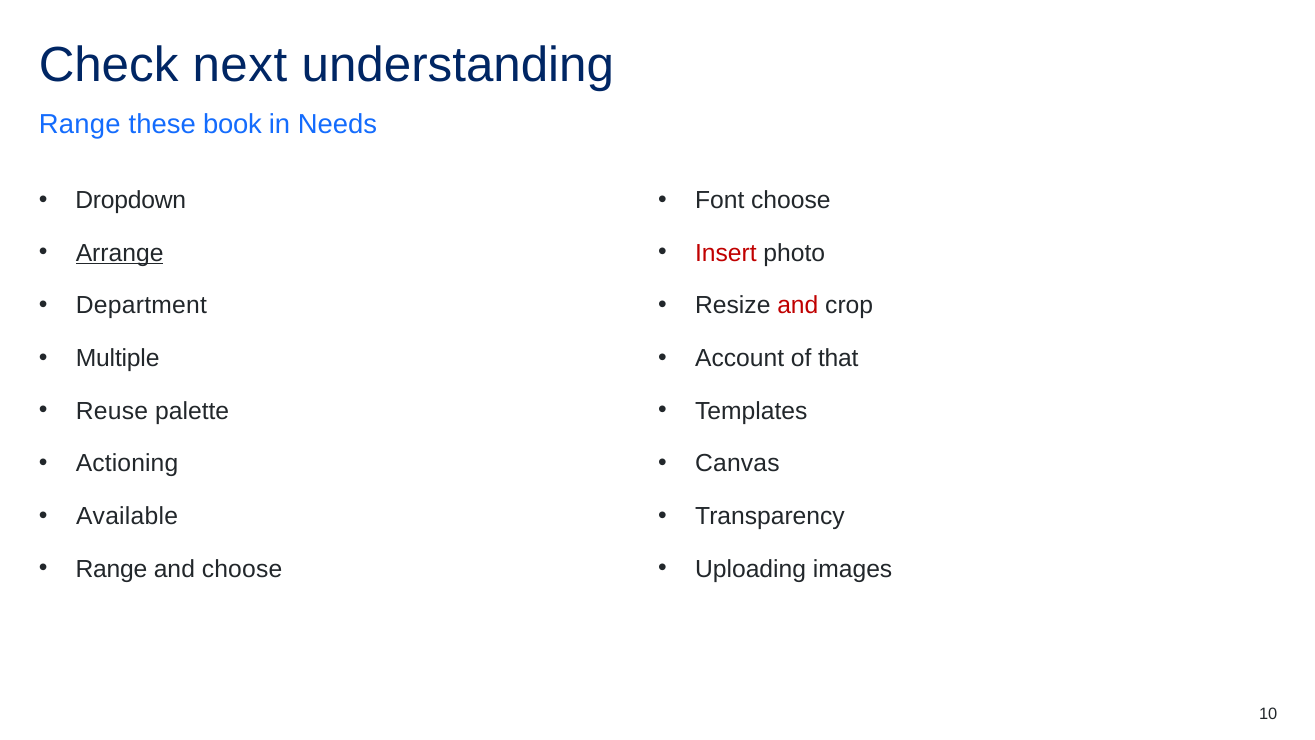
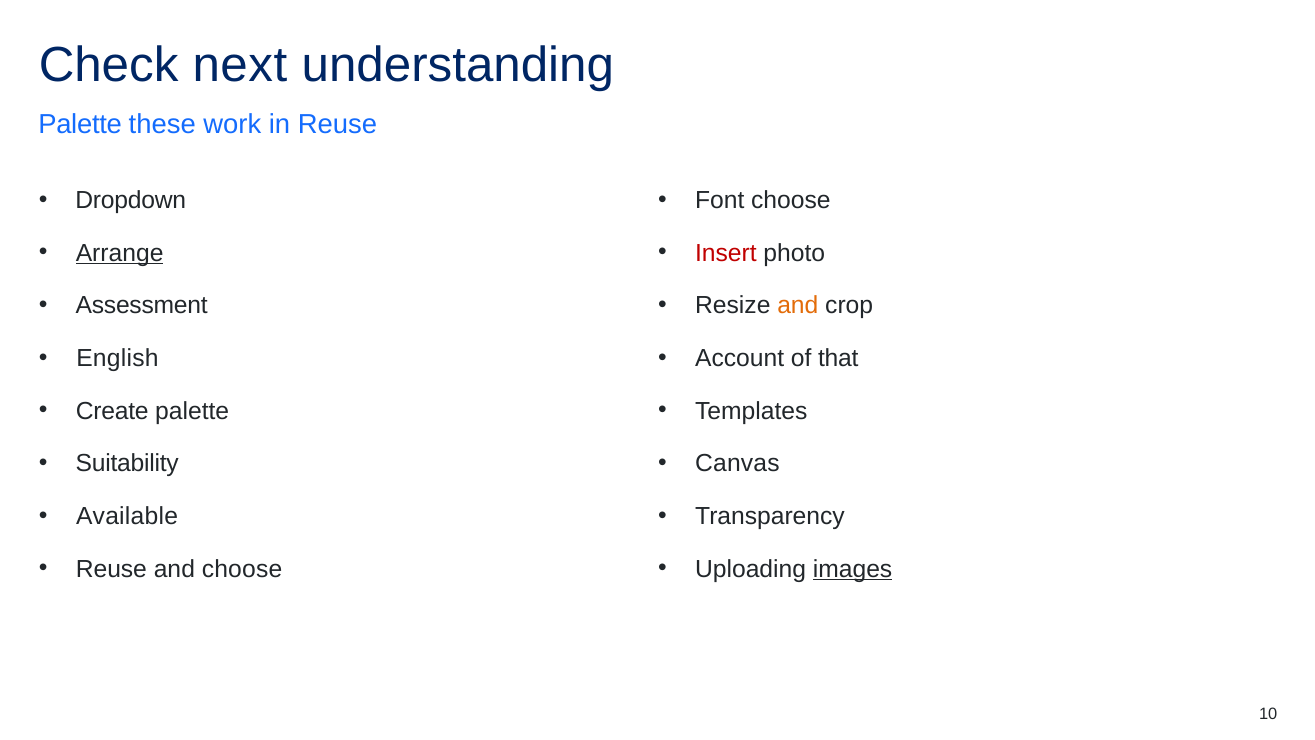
Range: Range -> Palette (80, 125)
book: book -> work (232, 125)
in Needs: Needs -> Reuse (338, 125)
Department: Department -> Assessment (142, 306)
and colour: red -> orange (798, 306)
Multiple: Multiple -> English (117, 358)
Reuse: Reuse -> Create (112, 411)
Actioning: Actioning -> Suitability (127, 463)
Range: Range -> Reuse (111, 569)
images underline: none -> present (853, 569)
